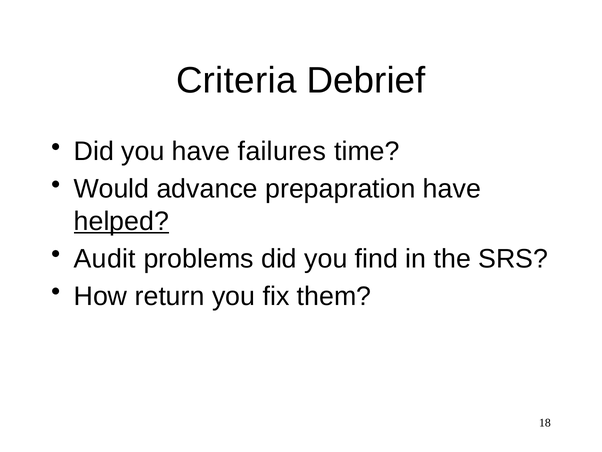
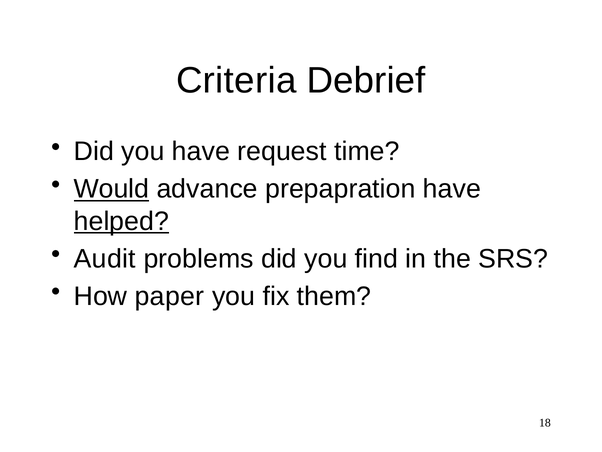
failures: failures -> request (282, 151)
Would underline: none -> present (111, 189)
return: return -> paper (170, 296)
